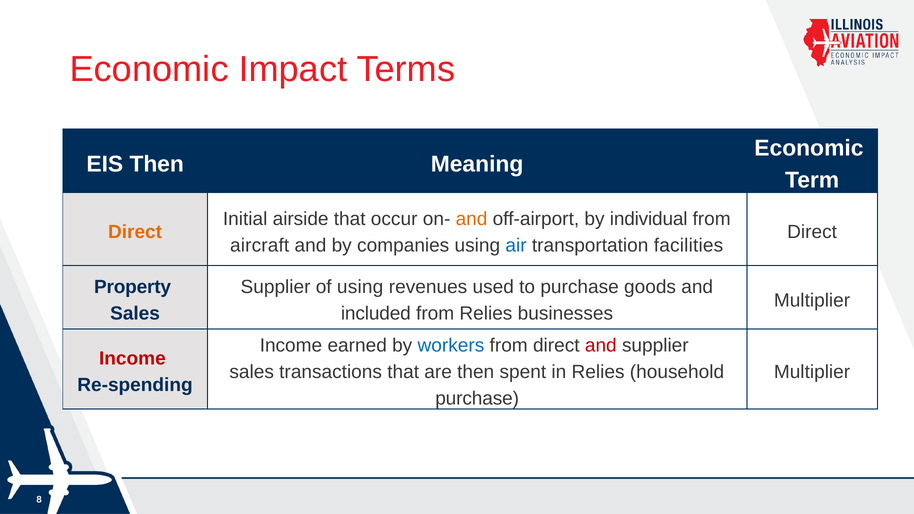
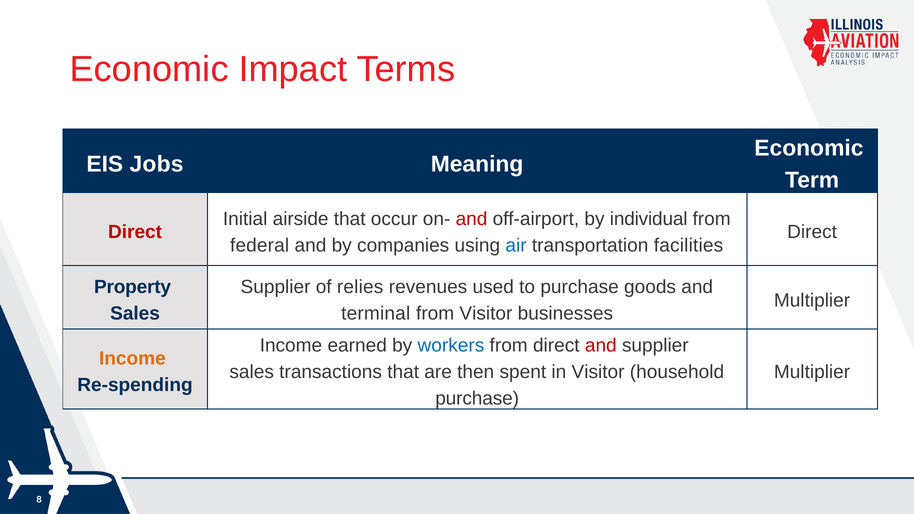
EIS Then: Then -> Jobs (157, 164)
and colour: orange -> red (472, 219)
Direct colour: orange -> red (135, 232)
aircraft: aircraft -> federal (260, 245)
of using: using -> relies (360, 287)
included: included -> terminal (376, 314)
from Relies: Relies -> Visitor (486, 314)
Income colour: red -> orange (132, 359)
in Relies: Relies -> Visitor (598, 372)
